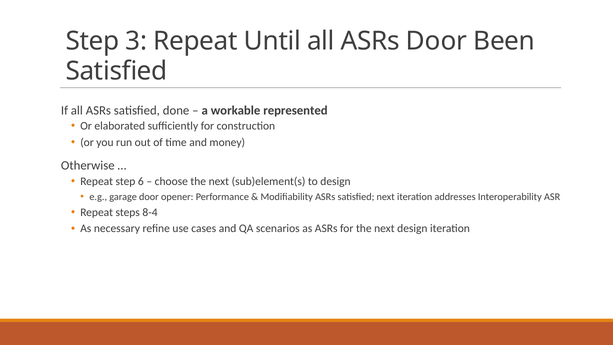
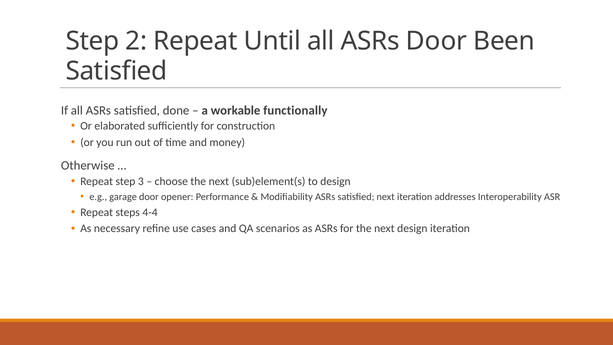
3: 3 -> 2 (136, 41)
represented: represented -> functionally (295, 110)
6: 6 -> 3 (141, 181)
8-4: 8-4 -> 4-4 (150, 212)
